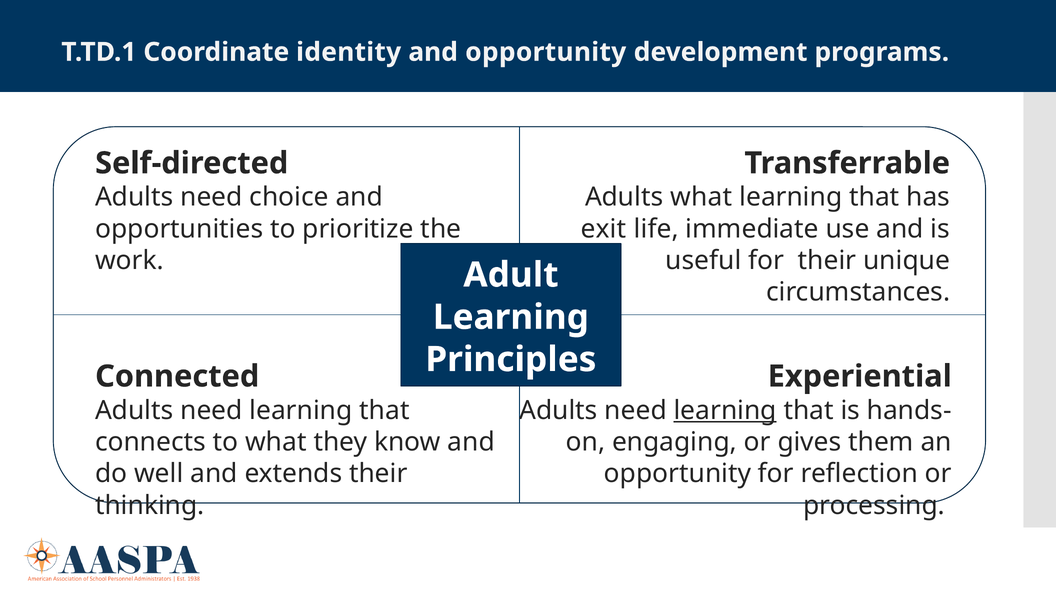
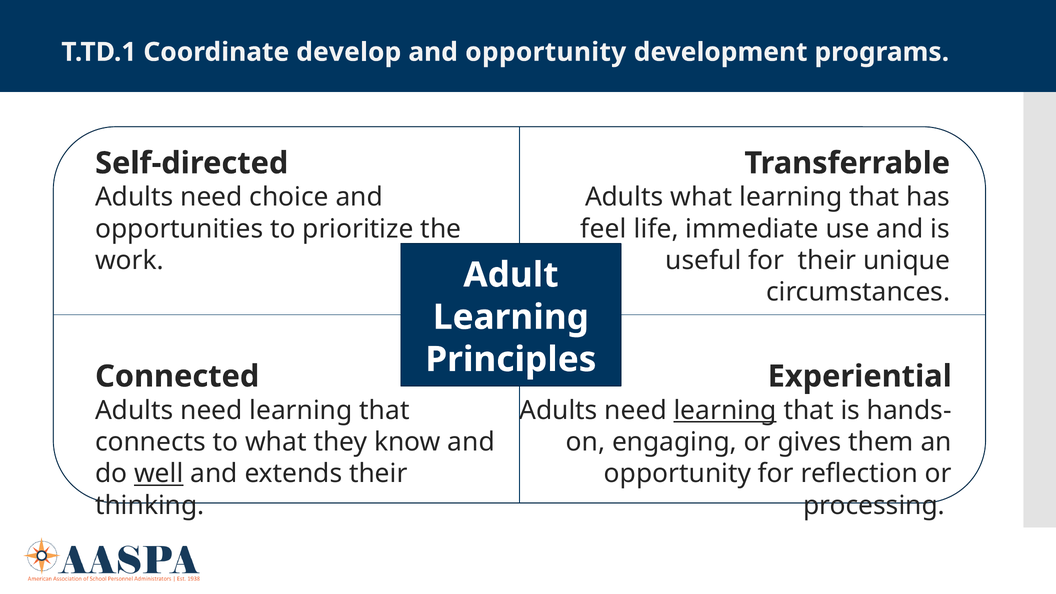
identity: identity -> develop (349, 52)
exit: exit -> feel (604, 229)
well underline: none -> present (159, 474)
